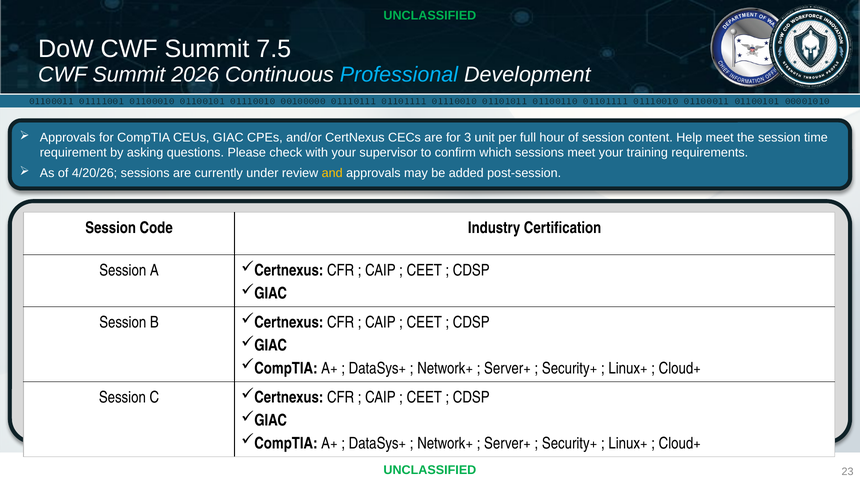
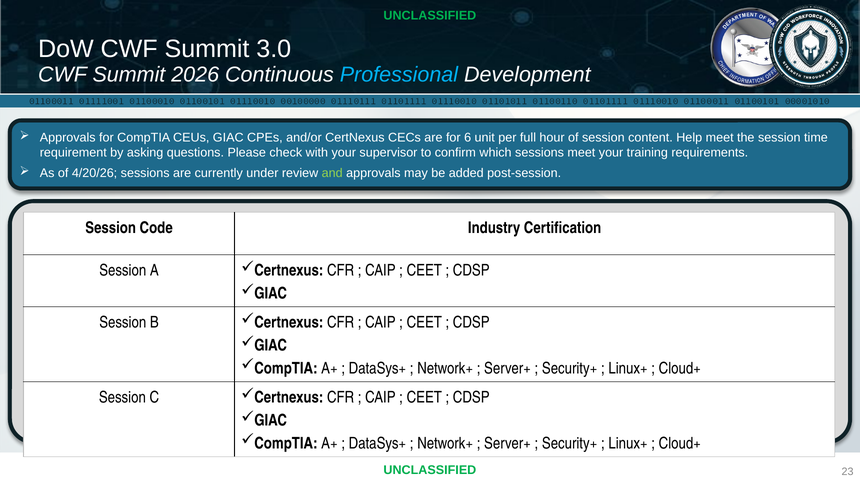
7.5: 7.5 -> 3.0 (274, 49)
3: 3 -> 6 (468, 137)
and colour: yellow -> light green (332, 173)
